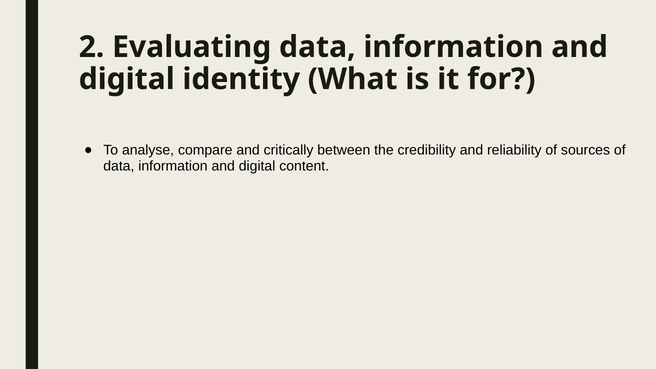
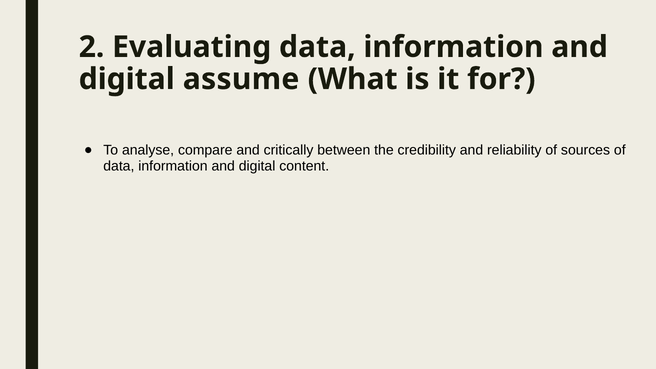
identity: identity -> assume (241, 79)
